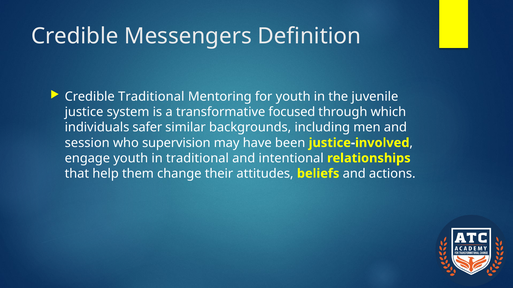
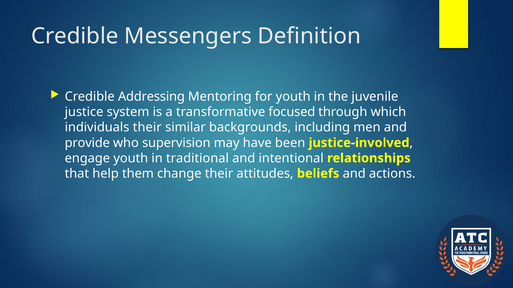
Credible Traditional: Traditional -> Addressing (151, 97)
individuals safer: safer -> their (147, 128)
session: session -> provide (87, 143)
